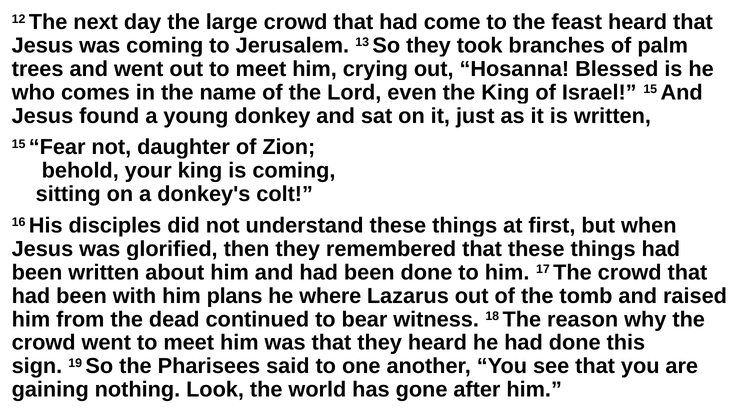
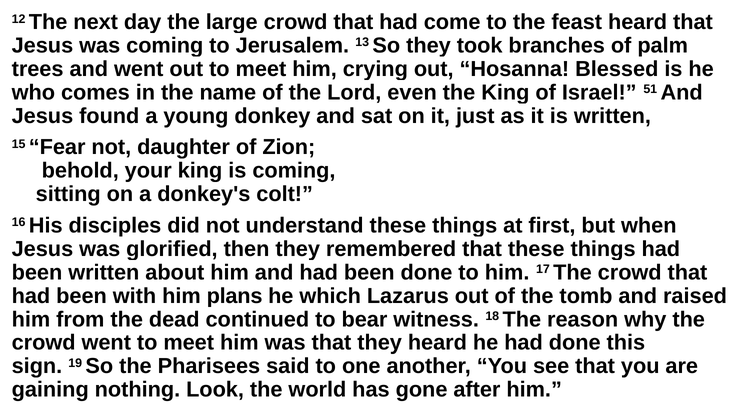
Israel 15: 15 -> 51 (650, 89)
where: where -> which (330, 296)
